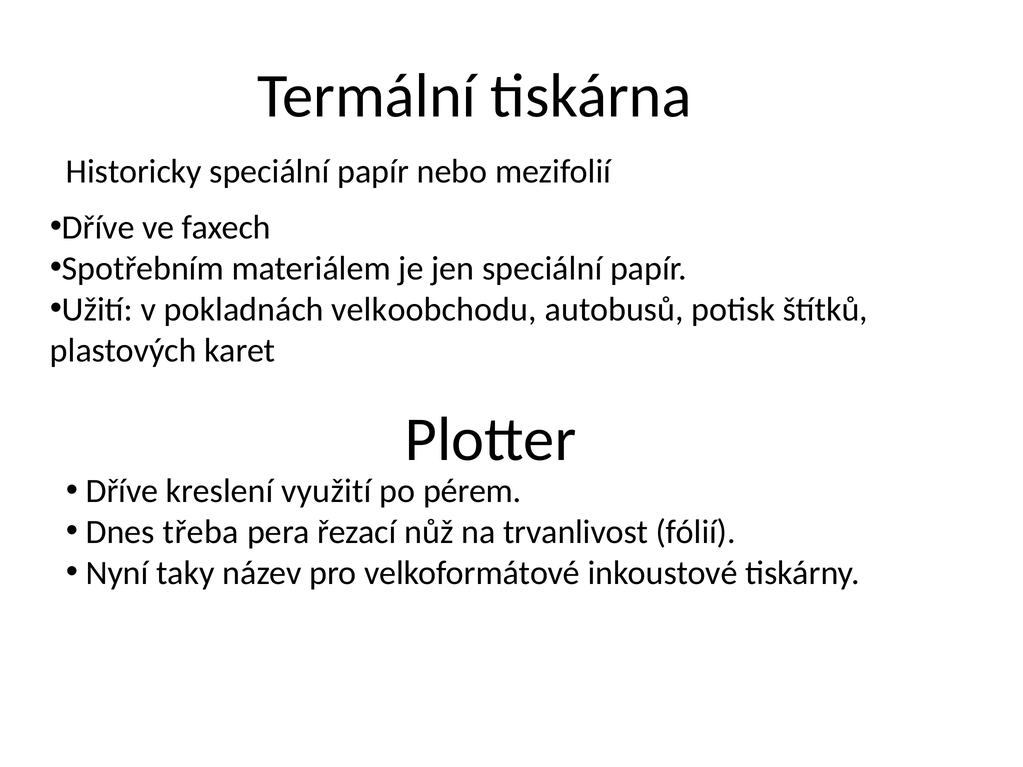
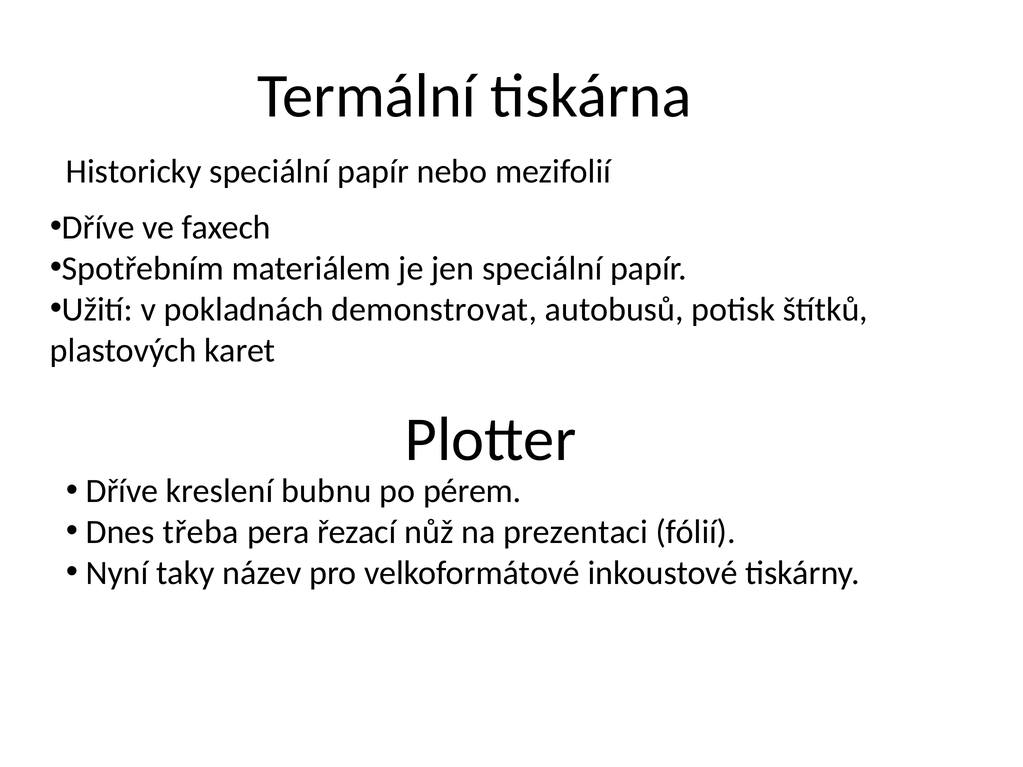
velkoobchodu: velkoobchodu -> demonstrovat (434, 309)
využití: využití -> bubnu (326, 491)
trvanlivost: trvanlivost -> prezentaci (576, 532)
